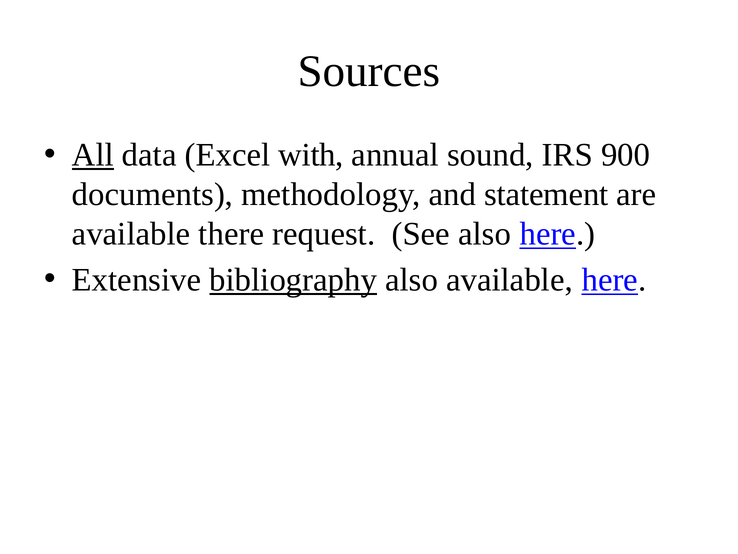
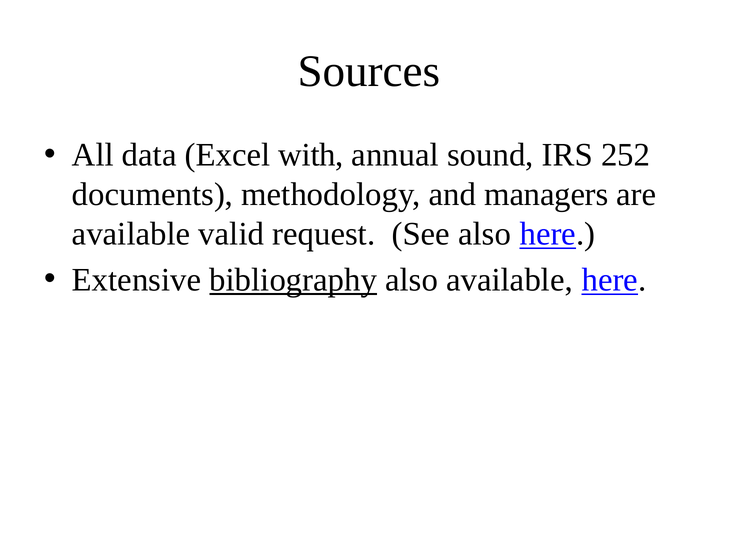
All underline: present -> none (93, 155)
900: 900 -> 252 (626, 155)
statement: statement -> managers (546, 194)
there: there -> valid (231, 234)
